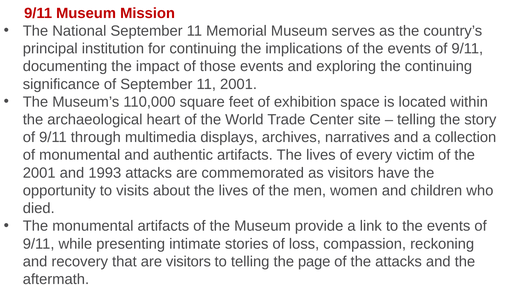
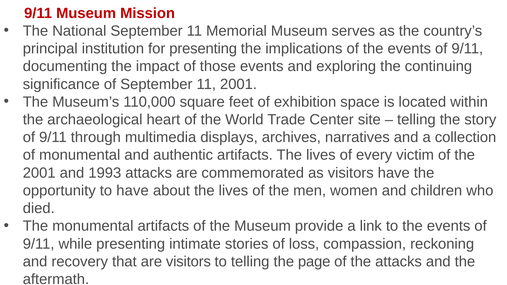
for continuing: continuing -> presenting (203, 49)
to visits: visits -> have (133, 191)
